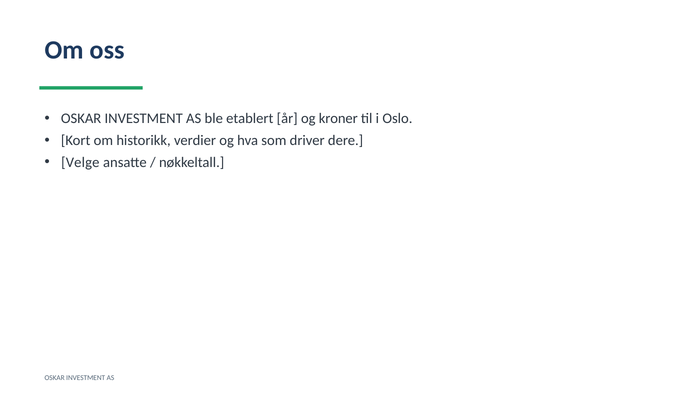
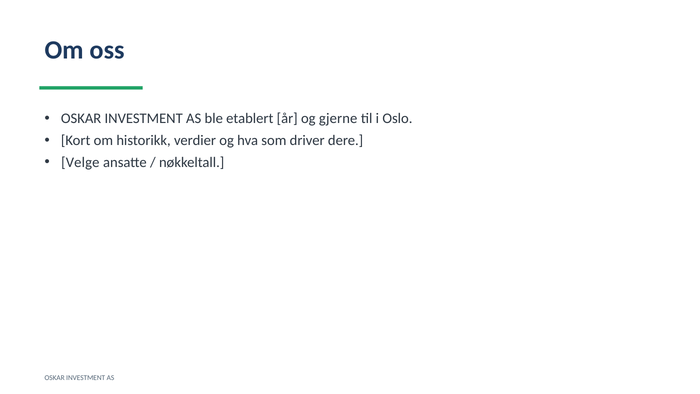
kroner: kroner -> gjerne (338, 119)
